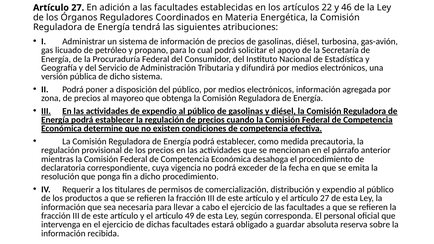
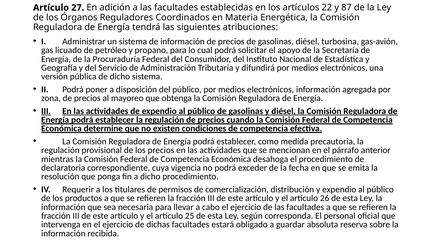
46: 46 -> 87 (346, 8)
el artículo 27: 27 -> 26 (325, 198)
49: 49 -> 25 (190, 216)
